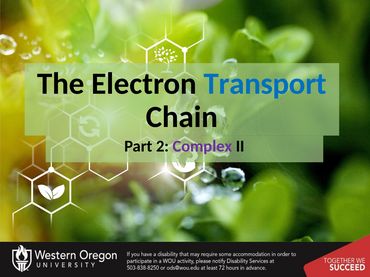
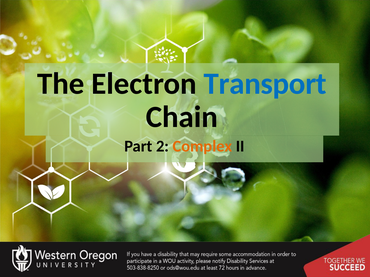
Complex colour: purple -> orange (202, 146)
